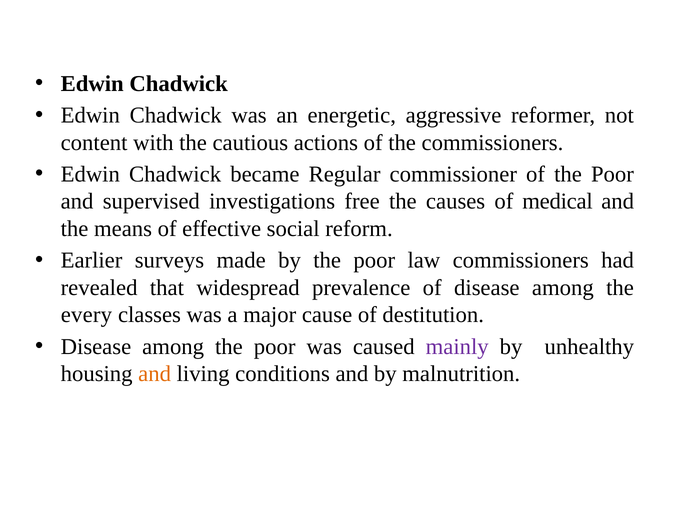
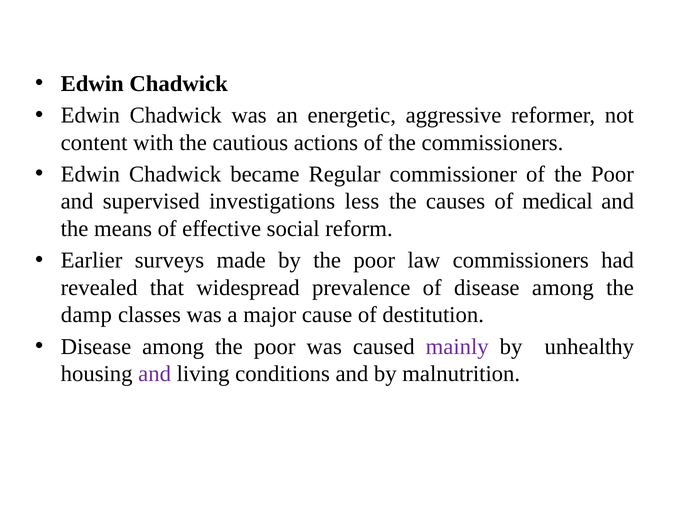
free: free -> less (362, 202)
every: every -> damp (86, 315)
and colour: orange -> purple (155, 374)
